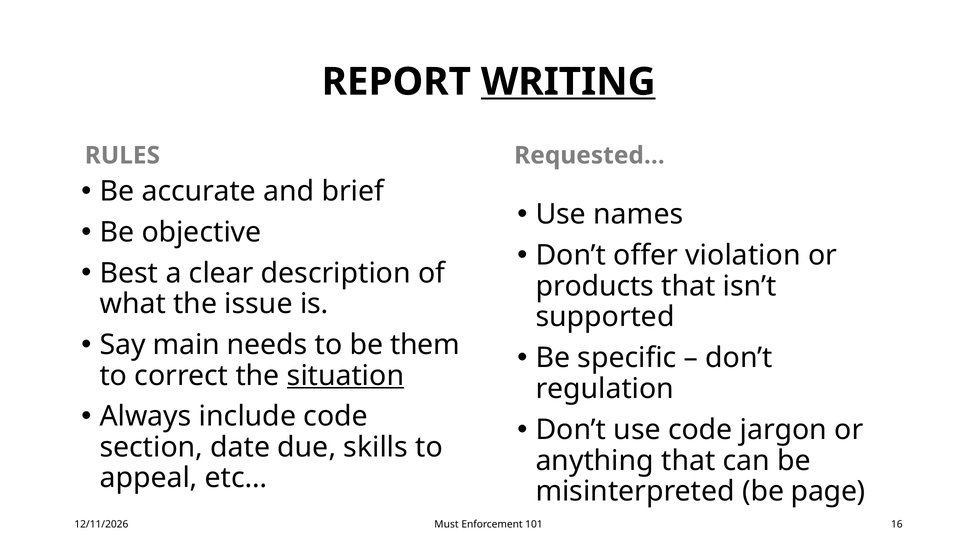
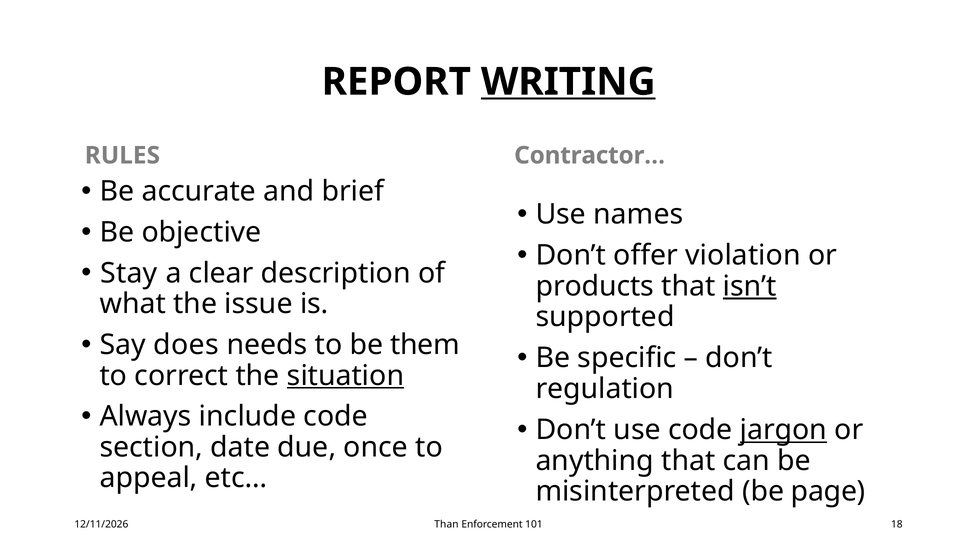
Requested…: Requested… -> Contractor… (590, 155)
Best: Best -> Stay (129, 273)
isn’t underline: none -> present (750, 286)
main: main -> does (186, 345)
jargon underline: none -> present (783, 430)
skills: skills -> once (376, 447)
Must: Must -> Than (446, 524)
16: 16 -> 18 (897, 524)
